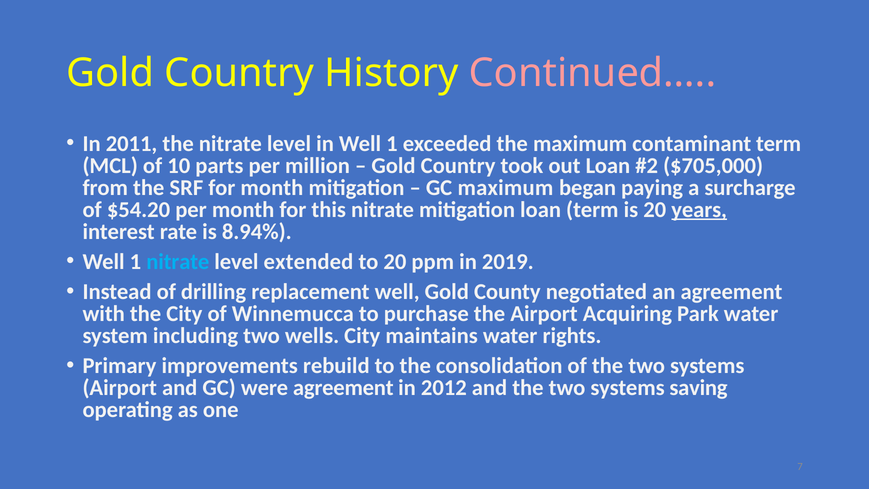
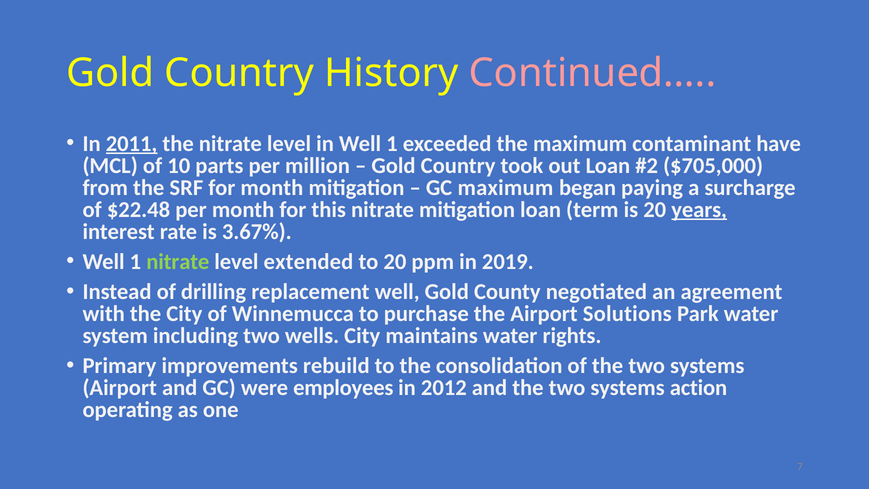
2011 underline: none -> present (132, 144)
contaminant term: term -> have (779, 144)
$54.20: $54.20 -> $22.48 (139, 209)
8.94%: 8.94% -> 3.67% (257, 231)
nitrate colour: light blue -> light green (178, 262)
Acquiring: Acquiring -> Solutions (627, 314)
were agreement: agreement -> employees (343, 388)
saving: saving -> action (699, 388)
